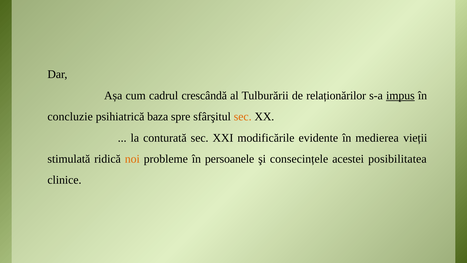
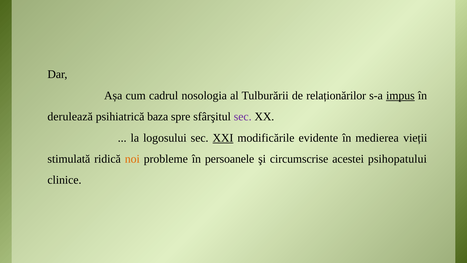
crescândă: crescândă -> nosologia (204, 96)
concluzie: concluzie -> derulează (70, 117)
sec colour: orange -> purple (243, 117)
conturată: conturată -> logosului (165, 138)
XXI underline: none -> present (223, 138)
consecințele: consecințele -> circumscrise (299, 159)
posibilitatea: posibilitatea -> psihopatului (397, 159)
